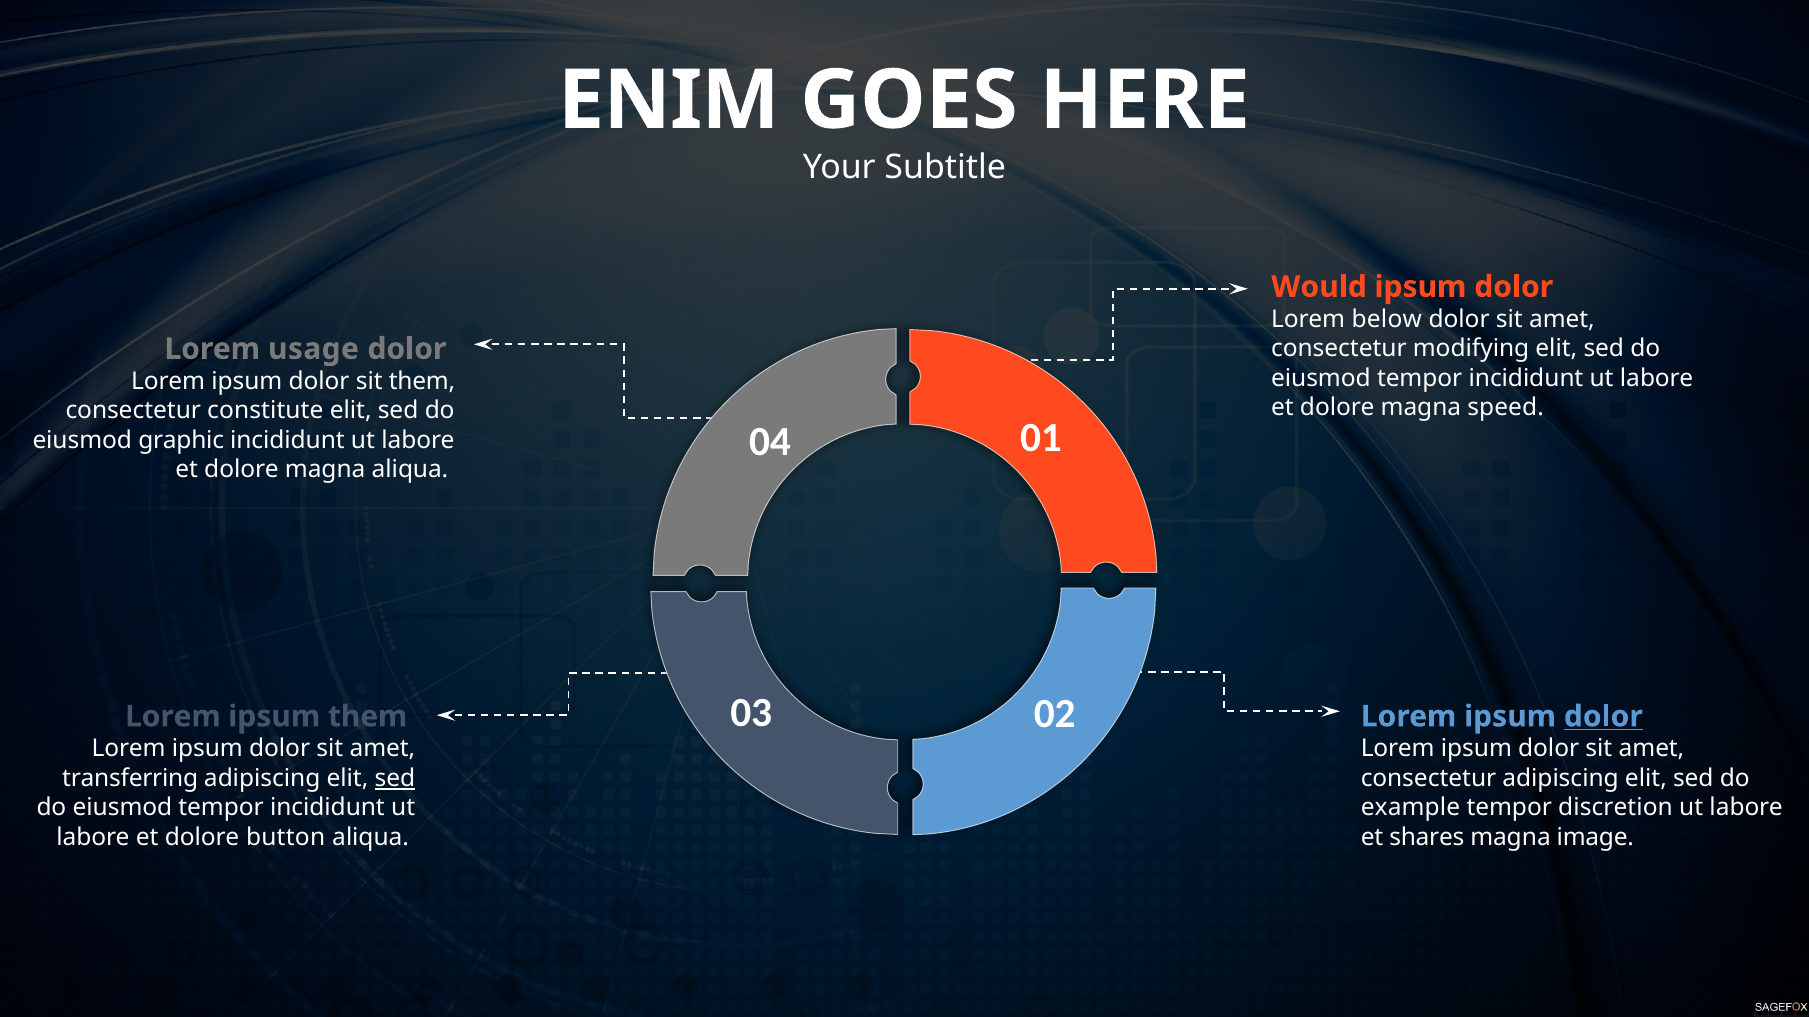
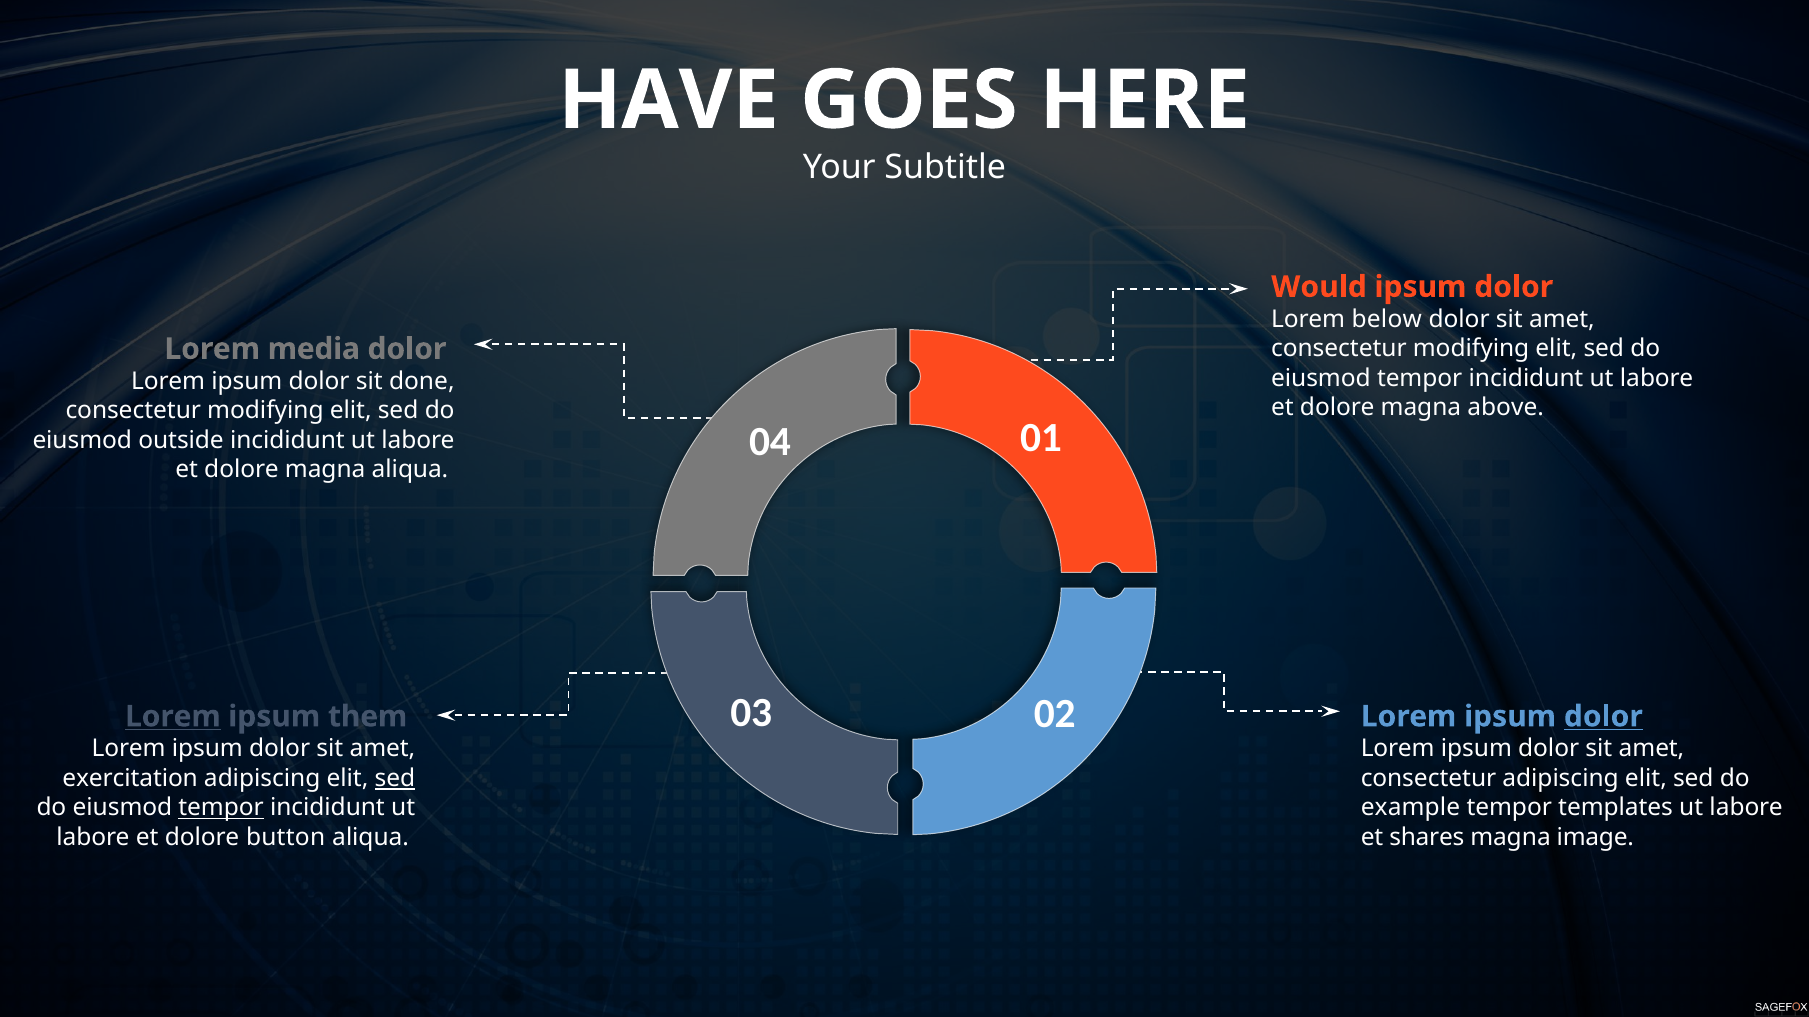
ENIM: ENIM -> HAVE (668, 100)
usage: usage -> media (314, 349)
sit them: them -> done (422, 382)
speed: speed -> above (1506, 408)
constitute: constitute -> modifying (265, 411)
graphic: graphic -> outside (181, 440)
Lorem underline: none -> present (173, 717)
transferring: transferring -> exercitation (130, 779)
tempor underline: none -> present (221, 808)
discretion: discretion -> templates (1616, 808)
